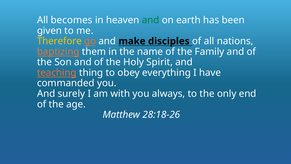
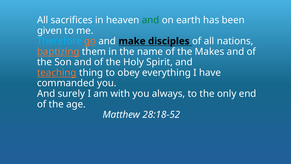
becomes: becomes -> sacrifices (72, 20)
Therefore colour: yellow -> light blue (59, 41)
Family: Family -> Makes (210, 52)
28:18-26: 28:18-26 -> 28:18-52 (161, 114)
